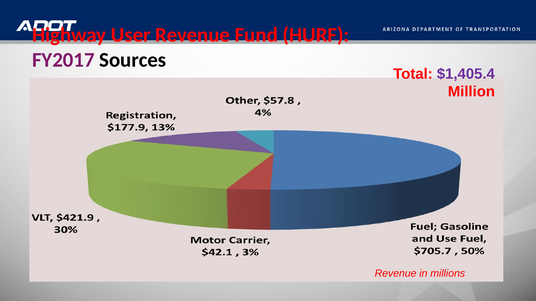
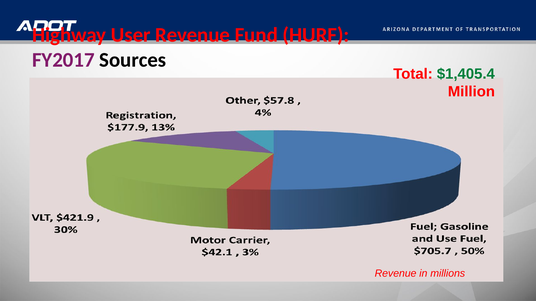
$1,405.4 colour: purple -> green (466, 74)
